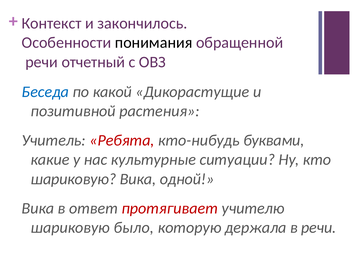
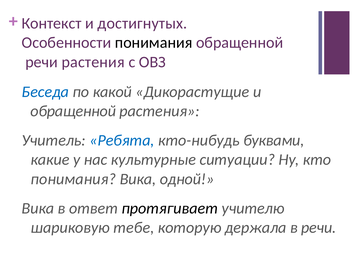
закончилось: закончилось -> достигнутых (142, 23)
речи отчетный: отчетный -> растения (93, 62)
позитивной: позитивной -> обращенной (73, 111)
Ребята colour: red -> blue (122, 140)
шариковую: шариковую -> понимания (73, 179)
протягивает colour: red -> black (170, 208)
было: было -> тебе (134, 227)
